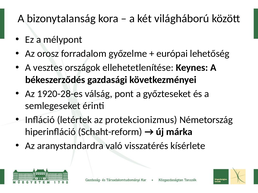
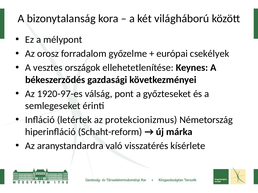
lehetőség: lehetőség -> csekélyek (210, 54)
1920-28-es: 1920-28-es -> 1920-97-es (60, 94)
